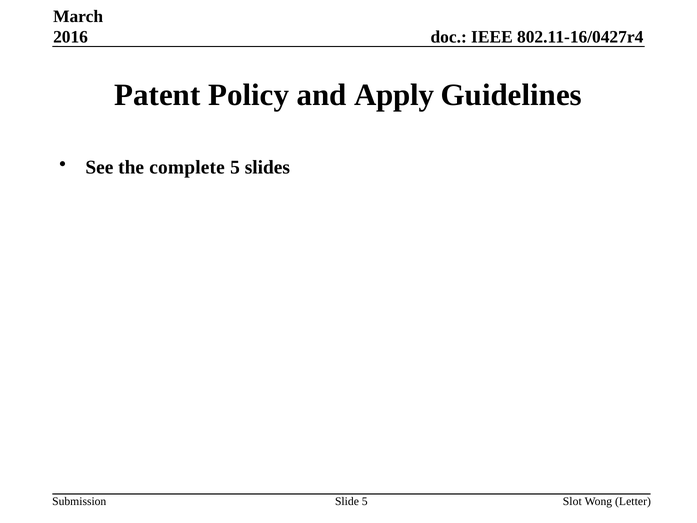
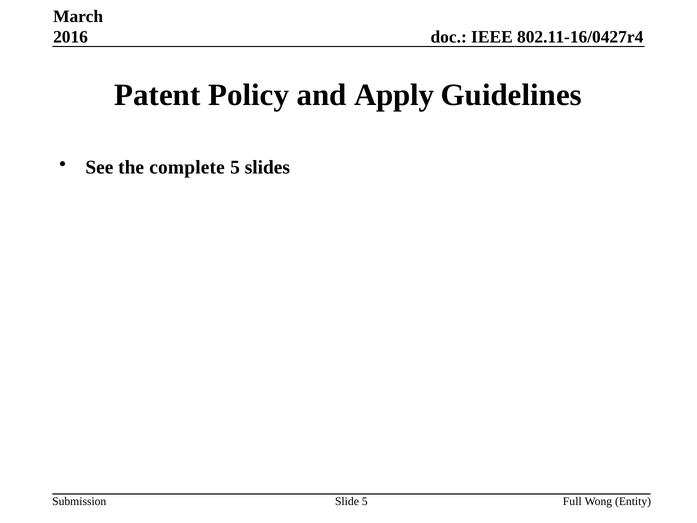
Slot: Slot -> Full (572, 501)
Letter: Letter -> Entity (633, 501)
